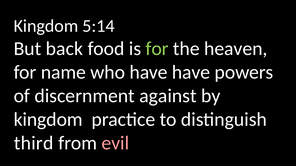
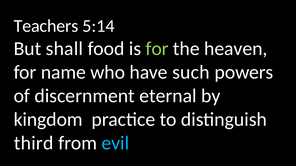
Kingdom: Kingdom -> Teachers (46, 26)
back: back -> shall (64, 49)
have have: have -> such (191, 72)
against: against -> eternal (168, 96)
evil colour: pink -> light blue (115, 144)
